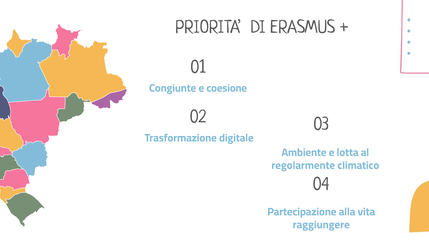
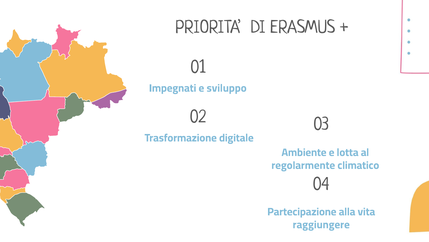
Congiunte: Congiunte -> Impegnati (173, 88)
coesione: coesione -> sviluppo (227, 88)
